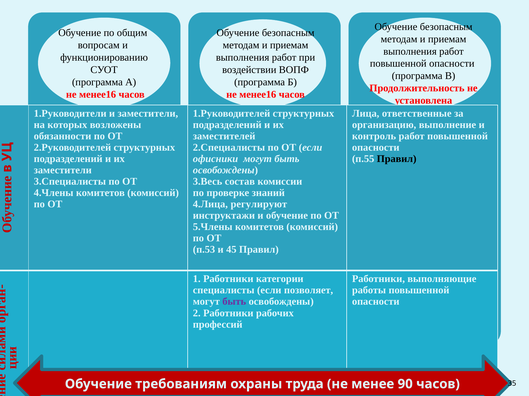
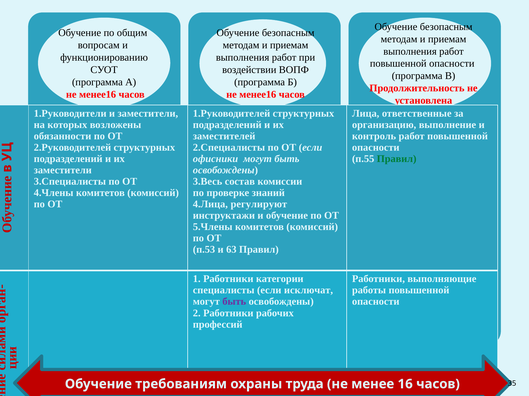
Правил colour: black -> green (397, 159)
45: 45 -> 63 (231, 250)
позволяет: позволяет -> исключат (309, 291)
90: 90 -> 16 (405, 385)
